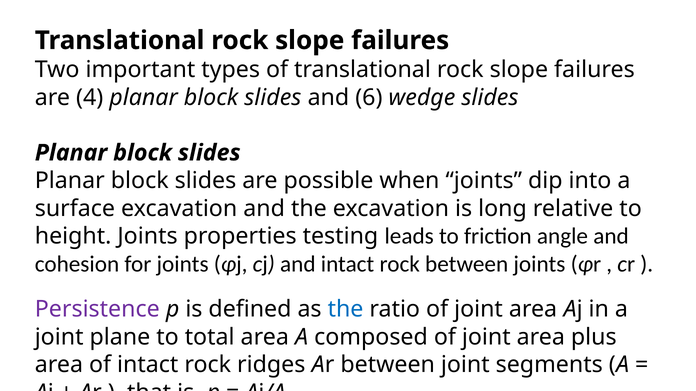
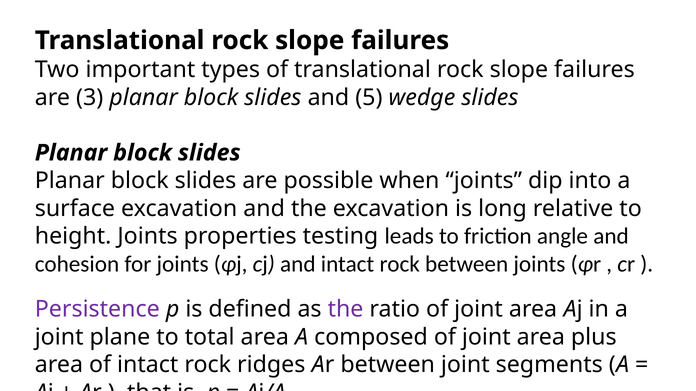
4: 4 -> 3 (90, 98)
6: 6 -> 5 (369, 98)
the colour: blue -> purple (346, 309)
